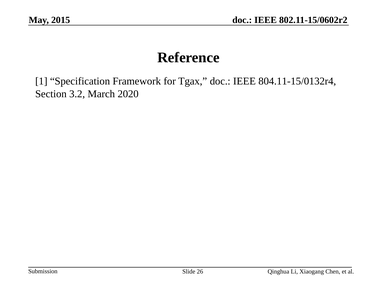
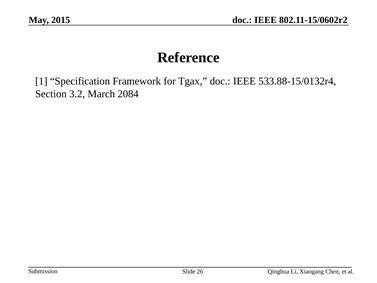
804.11-15/0132r4: 804.11-15/0132r4 -> 533.88-15/0132r4 (297, 81)
2020: 2020 -> 2084 (128, 94)
